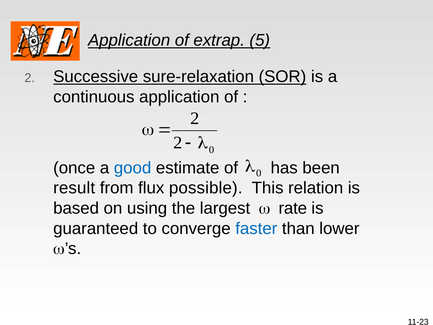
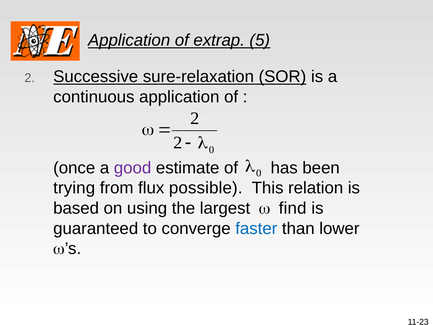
good colour: blue -> purple (133, 168)
result: result -> trying (74, 188)
rate: rate -> find (293, 208)
